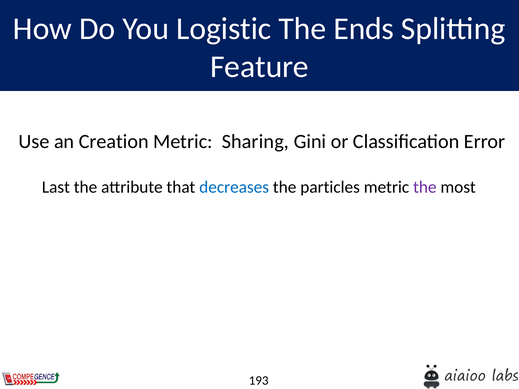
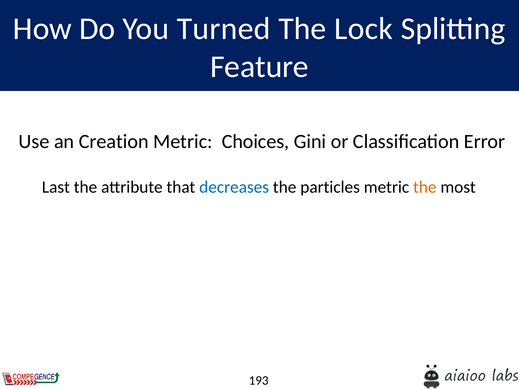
Logistic: Logistic -> Turned (224, 29)
Ends: Ends -> Lock (363, 29)
Sharing: Sharing -> Choices (255, 141)
the colour: purple -> orange (425, 187)
